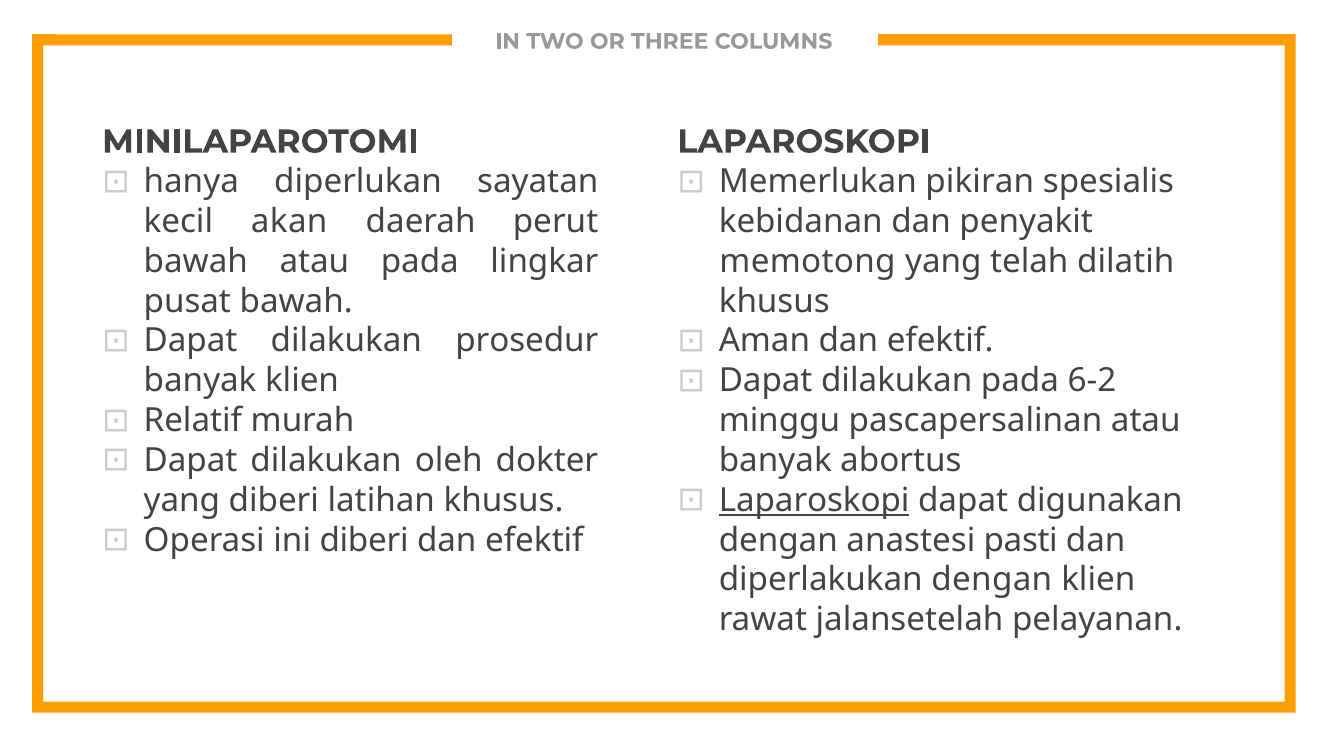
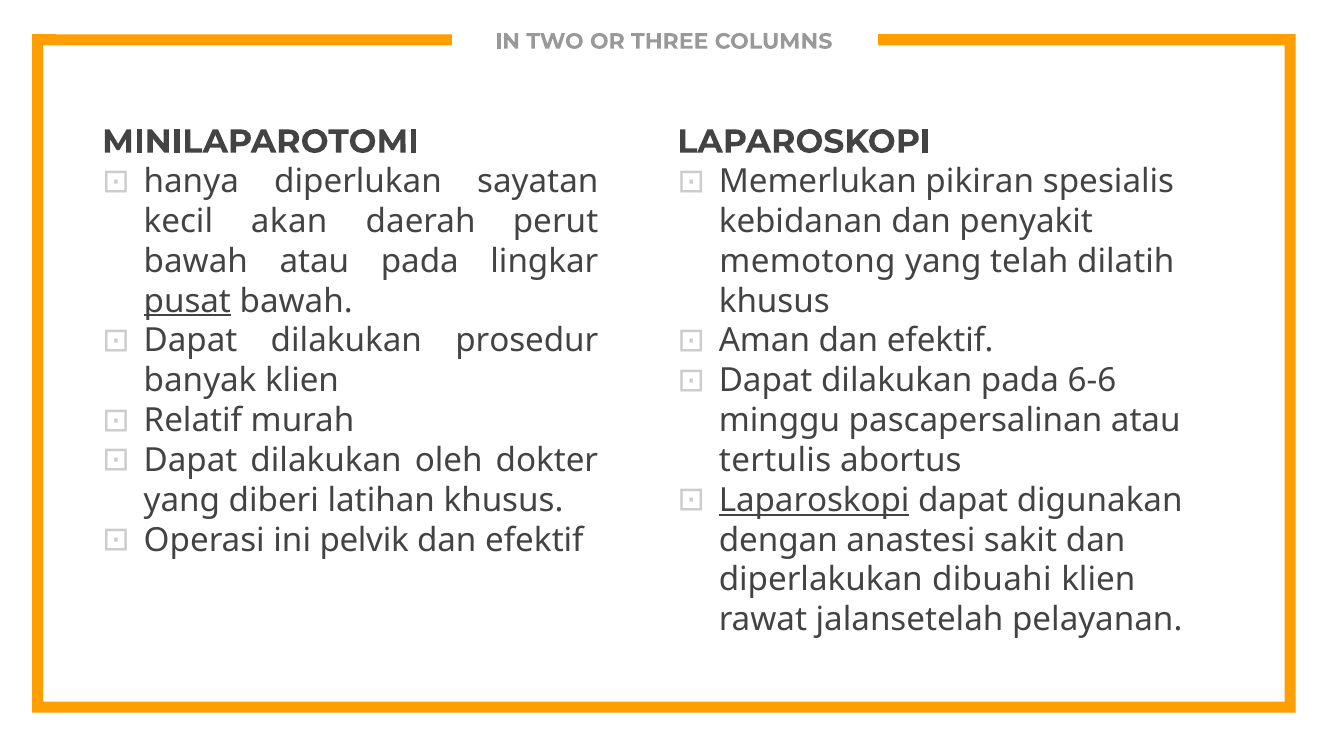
pusat underline: none -> present (187, 301)
6-2: 6-2 -> 6-6 (1092, 381)
banyak: banyak -> tertulis (775, 460)
ini diberi: diberi -> pelvik (364, 540)
pasti: pasti -> sakit (1020, 540)
diperlakukan dengan: dengan -> dibuahi (992, 580)
